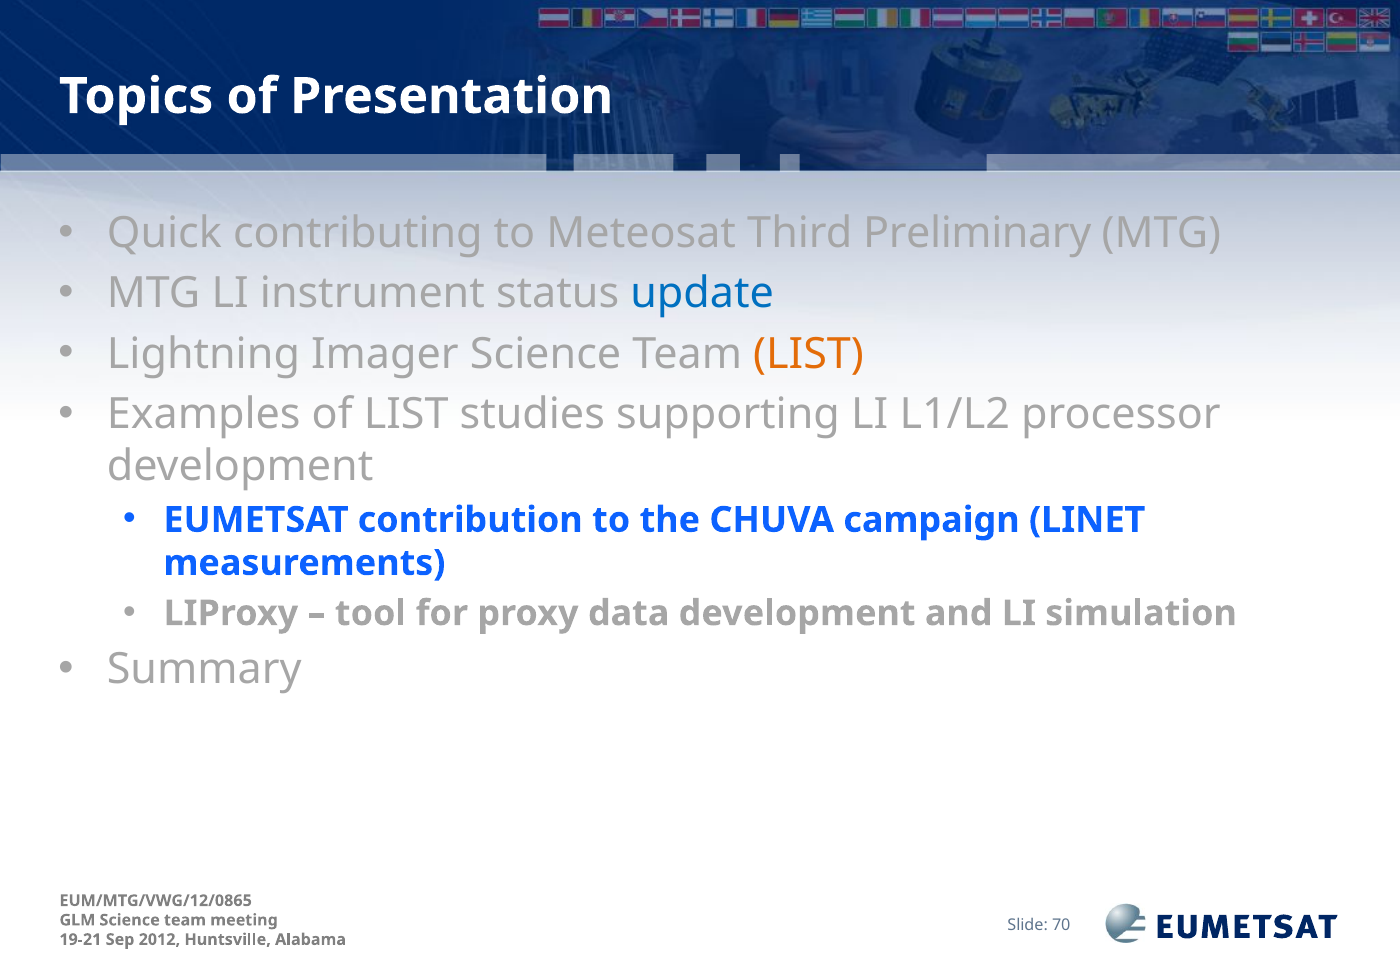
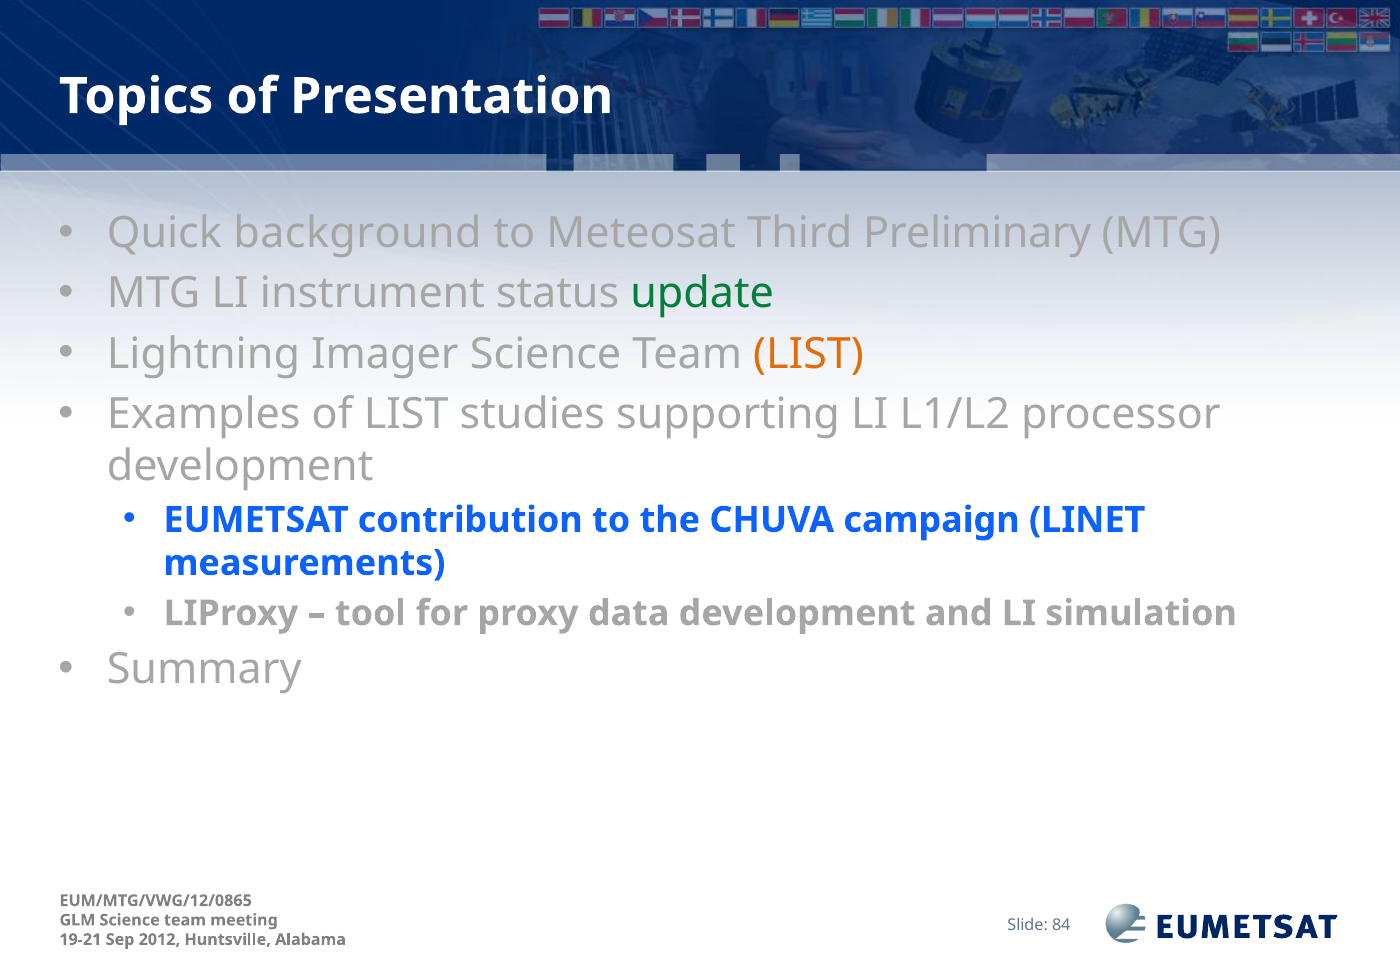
contributing: contributing -> background (358, 233)
update colour: blue -> green (702, 294)
70: 70 -> 84 (1061, 926)
